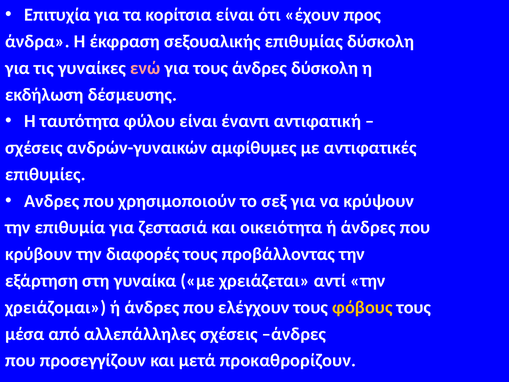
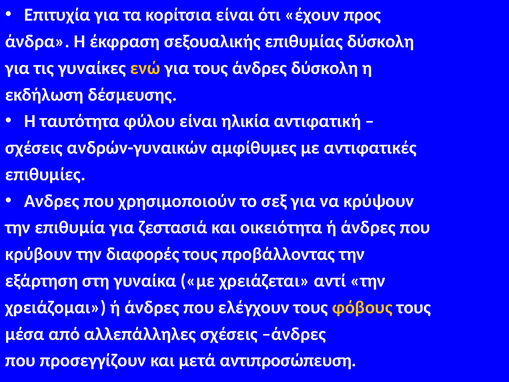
ενώ colour: pink -> yellow (145, 68)
έναντι: έναντι -> ηλικία (246, 121)
προκαθρορίζουν: προκαθρορίζουν -> αντιπροσώπευση (288, 360)
